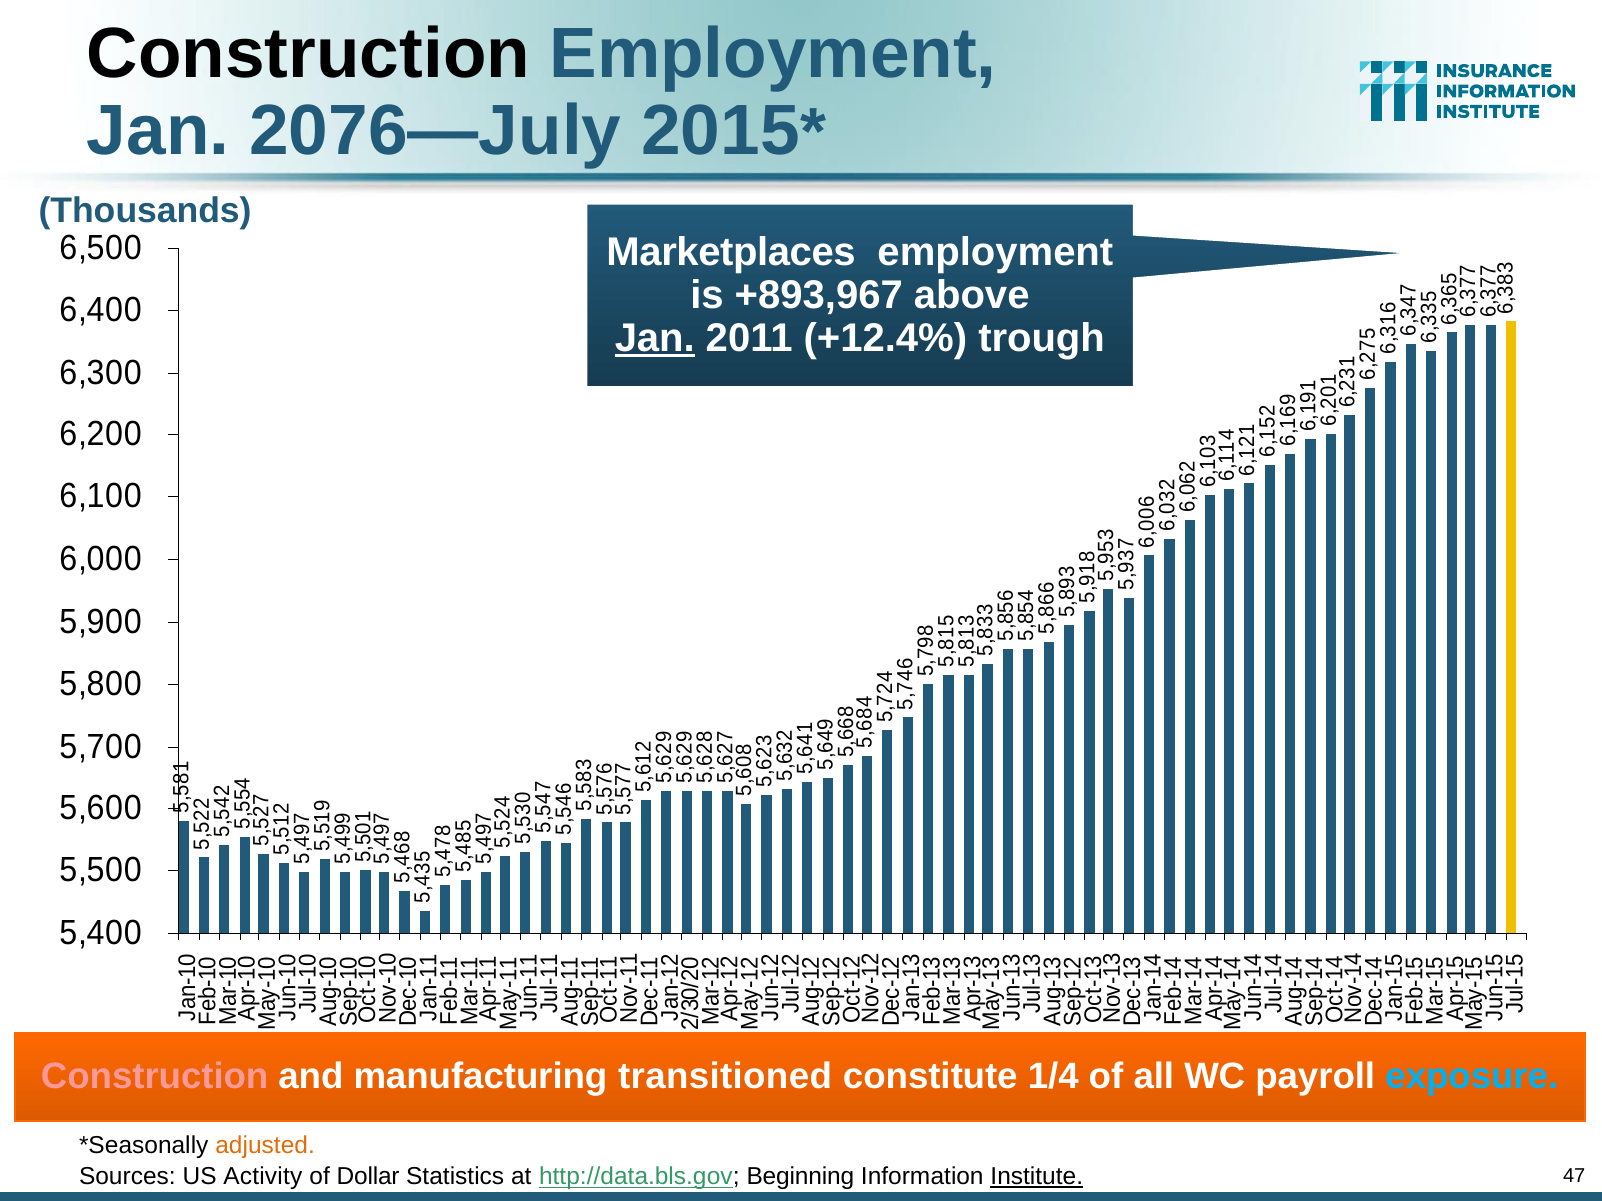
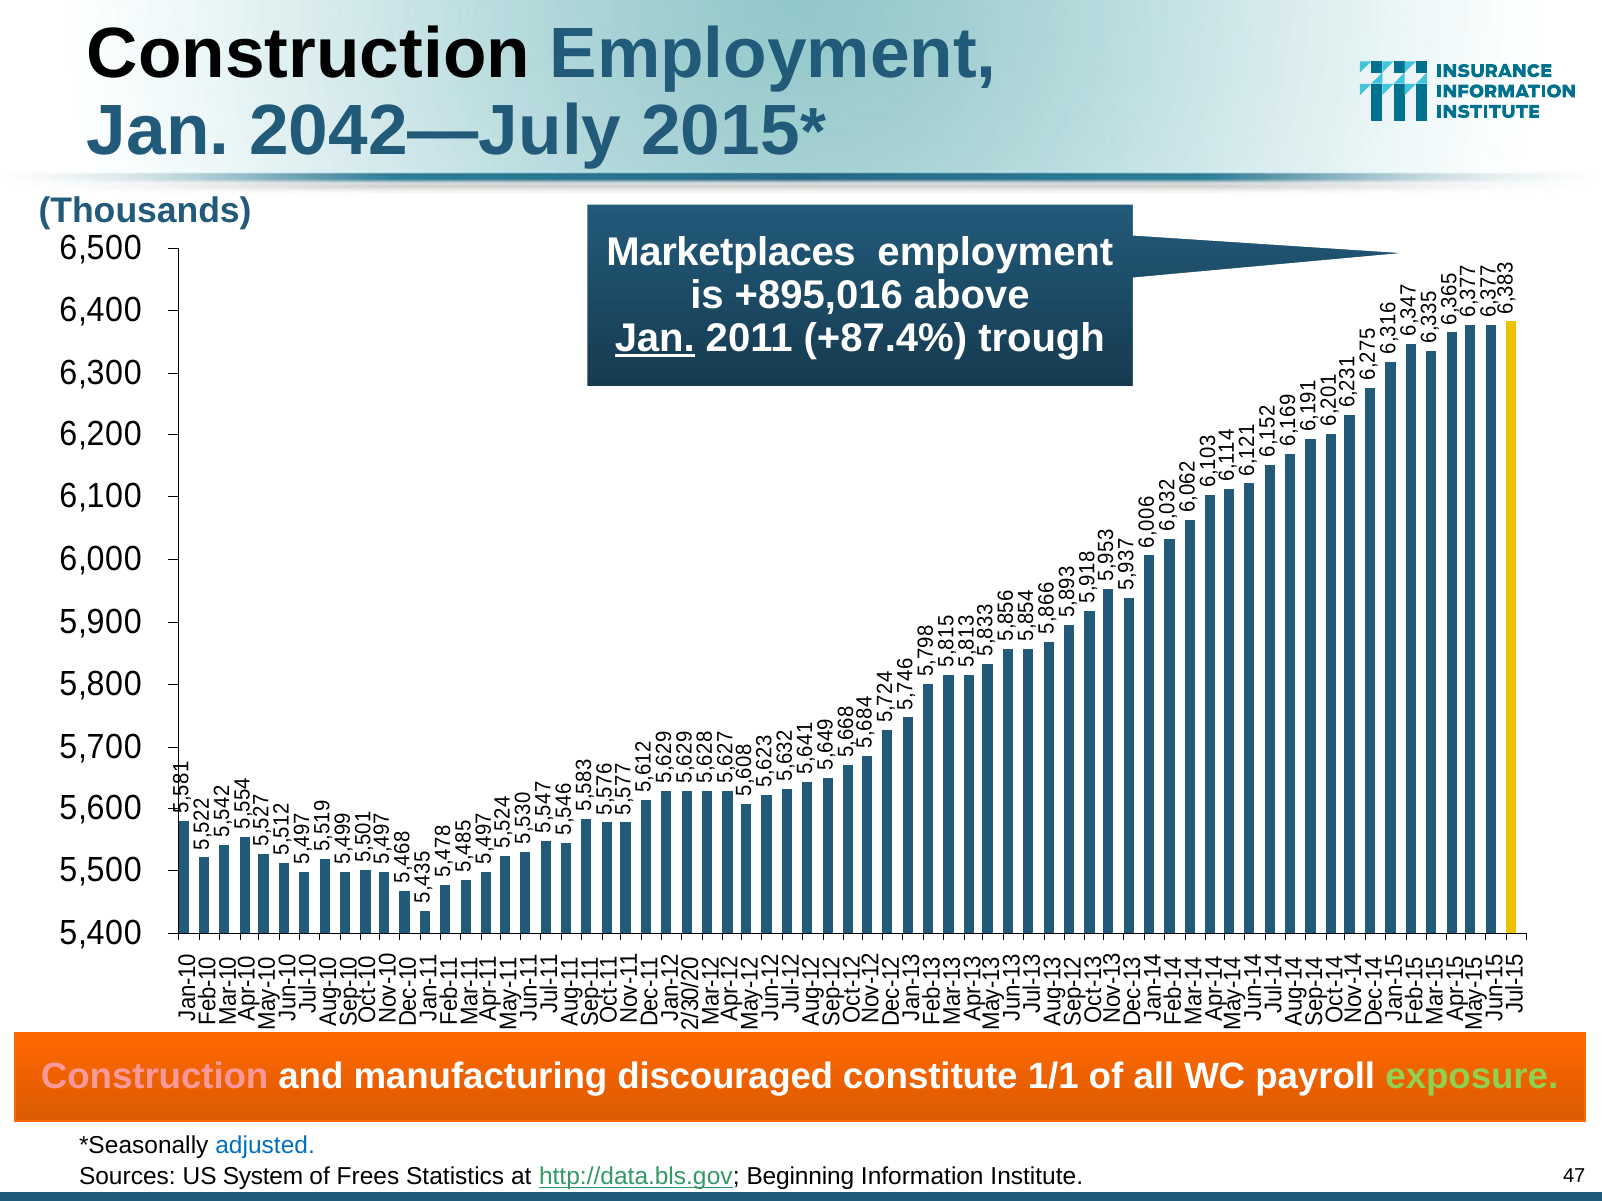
2076—July: 2076—July -> 2042—July (435, 131)
+893,967: +893,967 -> +895,016 (819, 295)
+12.4%: +12.4% -> +87.4% (885, 339)
transitioned: transitioned -> discouraged (725, 1076)
1/4: 1/4 -> 1/1 (1053, 1076)
exposure colour: light blue -> light green (1472, 1076)
adjusted colour: orange -> blue (265, 1146)
Activity: Activity -> System (263, 1177)
Dollar: Dollar -> Frees (368, 1177)
Institute underline: present -> none (1037, 1177)
